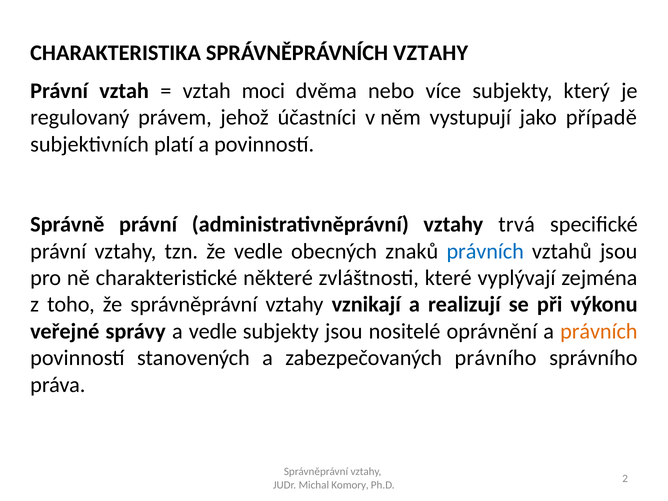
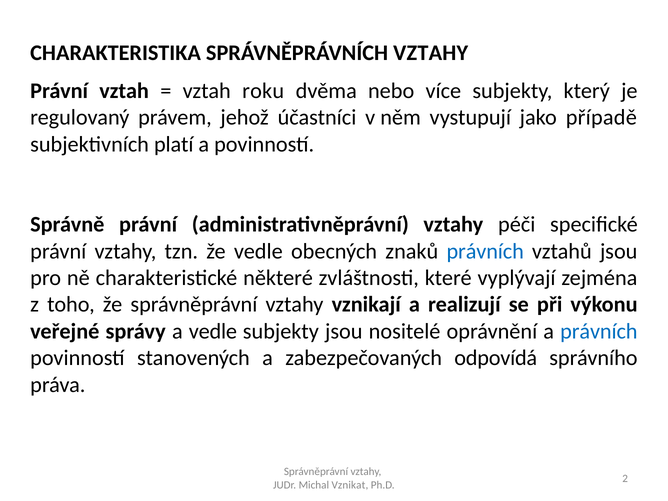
moci: moci -> roku (263, 91)
trvá: trvá -> péči (517, 224)
právních colour: orange -> blue (599, 331)
právního: právního -> odpovídá (496, 358)
Komory: Komory -> Vznikat (350, 485)
